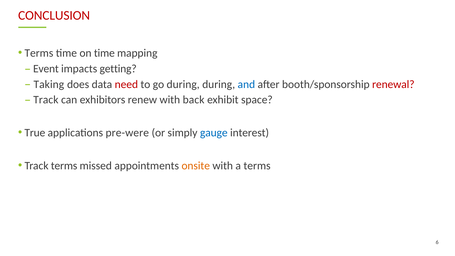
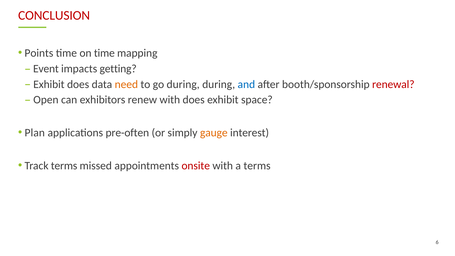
Terms: Terms -> Points (39, 53)
Taking: Taking -> Exhibit (49, 84)
need colour: red -> orange (126, 84)
Track: Track -> Open (46, 100)
with back: back -> does (194, 100)
True: True -> Plan (35, 133)
pre-were: pre-were -> pre-often (127, 133)
gauge colour: blue -> orange (214, 133)
onsite colour: orange -> red (196, 166)
